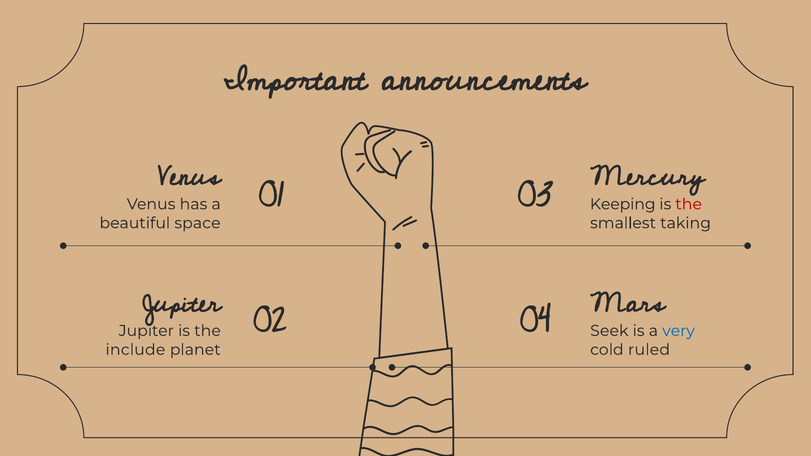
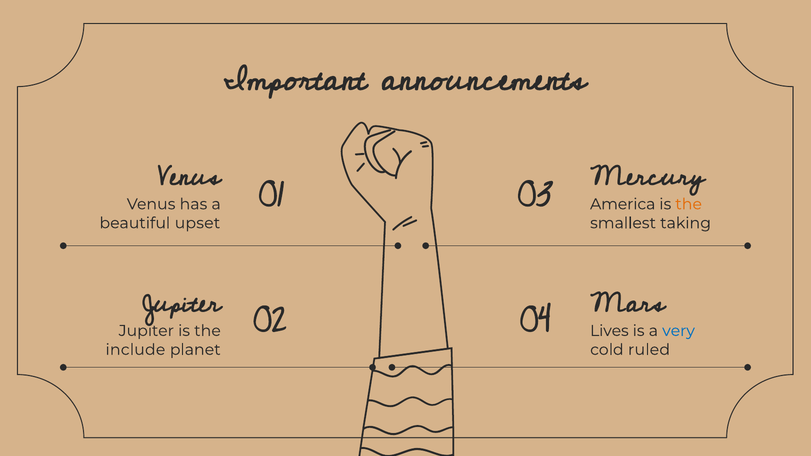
Keeping: Keeping -> America (623, 204)
the colour: red -> orange (689, 204)
space: space -> upset (197, 223)
Seek: Seek -> Lives (609, 331)
